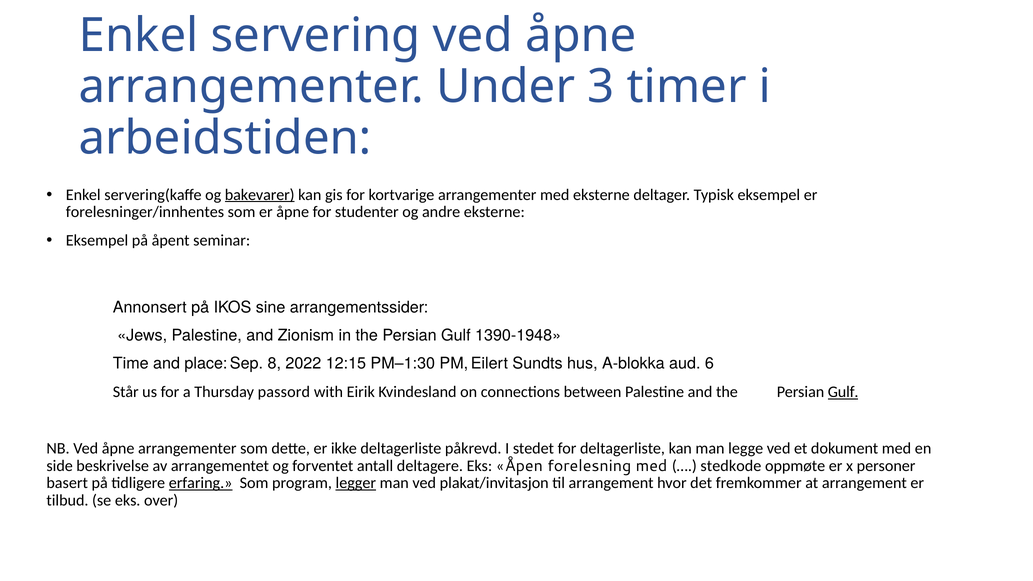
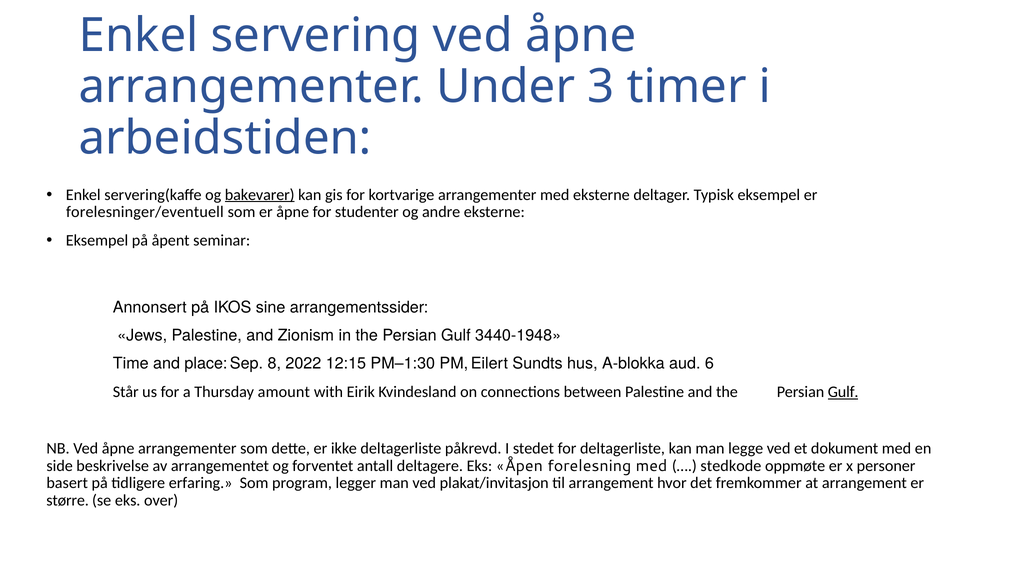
forelesninger/innhentes: forelesninger/innhentes -> forelesninger/eventuell (145, 212)
1390-1948: 1390-1948 -> 3440-1948 (518, 335)
passord: passord -> amount (284, 392)
erfaring underline: present -> none (201, 483)
legger underline: present -> none (356, 483)
tilbud: tilbud -> større (68, 501)
